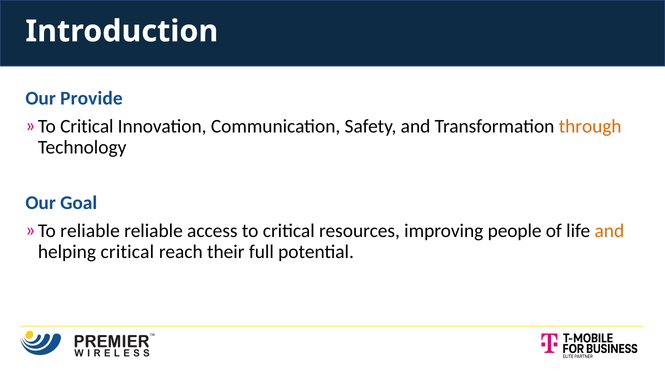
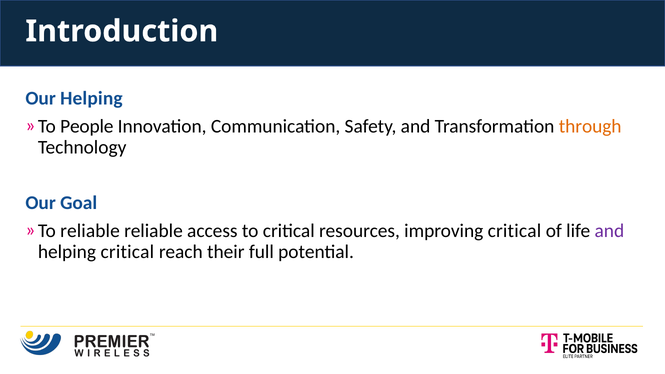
Our Provide: Provide -> Helping (91, 98)
Critical: Critical -> People (87, 126)
improving people: people -> critical (514, 231)
and colour: orange -> purple (609, 231)
